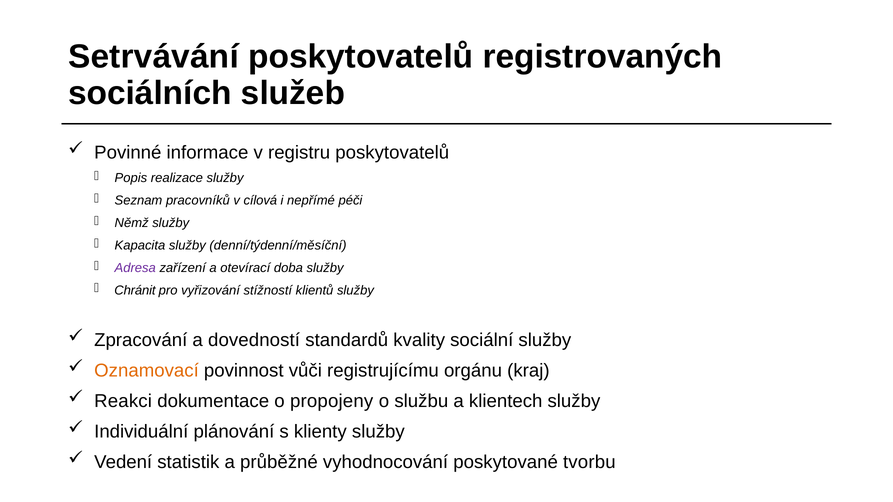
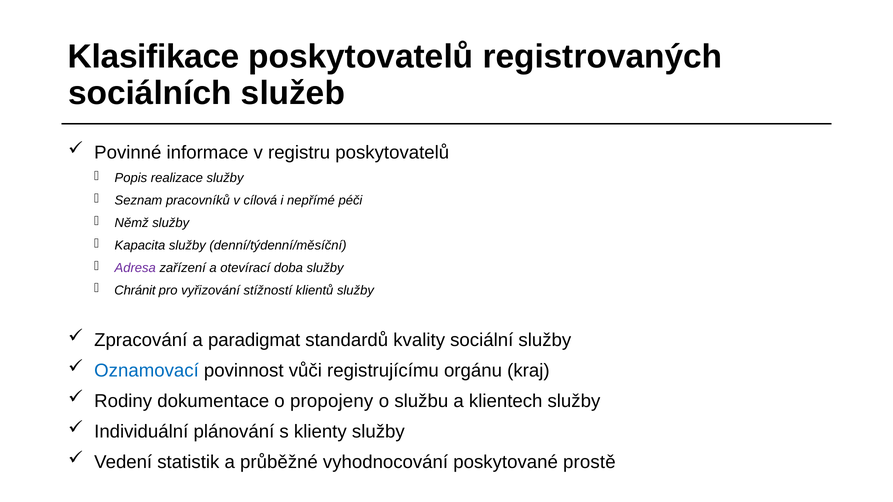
Setrvávání: Setrvávání -> Klasifikace (154, 57)
dovedností: dovedností -> paradigmat (254, 340)
Oznamovací colour: orange -> blue (147, 371)
Reakci: Reakci -> Rodiny (123, 401)
tvorbu: tvorbu -> prostě (589, 462)
